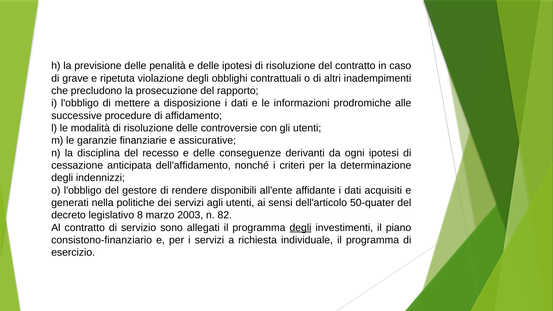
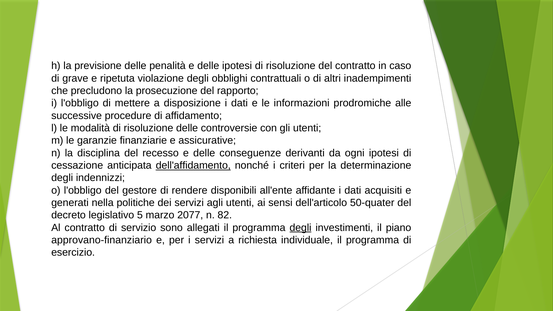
dell'affidamento underline: none -> present (193, 165)
8: 8 -> 5 (140, 215)
2003: 2003 -> 2077 (190, 215)
consistono-finanziario: consistono-finanziario -> approvano-finanziario (102, 240)
